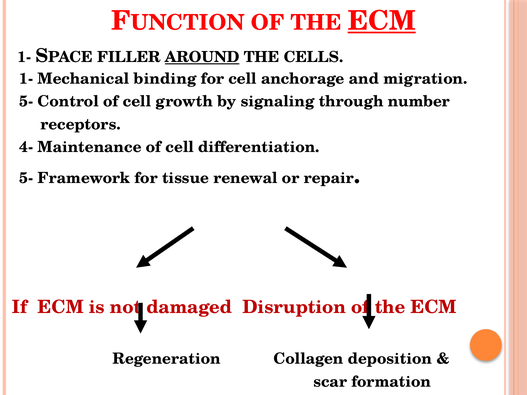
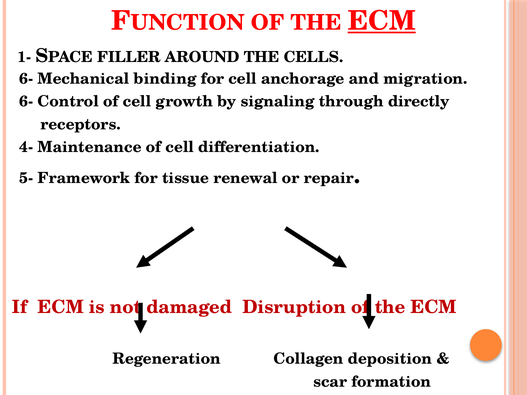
AROUND underline: present -> none (202, 57)
1-: 1- -> 6- (26, 79)
5-: 5- -> 6- (26, 102)
number: number -> directly (419, 102)
